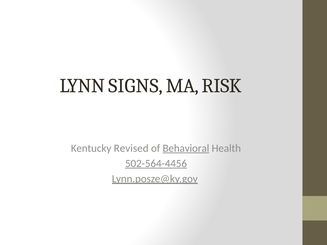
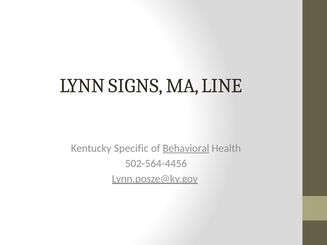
RISK: RISK -> LINE (222, 86)
Revised: Revised -> Specific (131, 148)
502-564-4456 underline: present -> none (156, 164)
